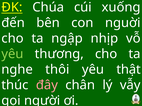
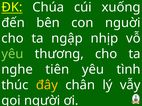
thôi: thôi -> tiên (57, 70)
thật: thật -> tình (128, 70)
đây colour: pink -> yellow (47, 85)
